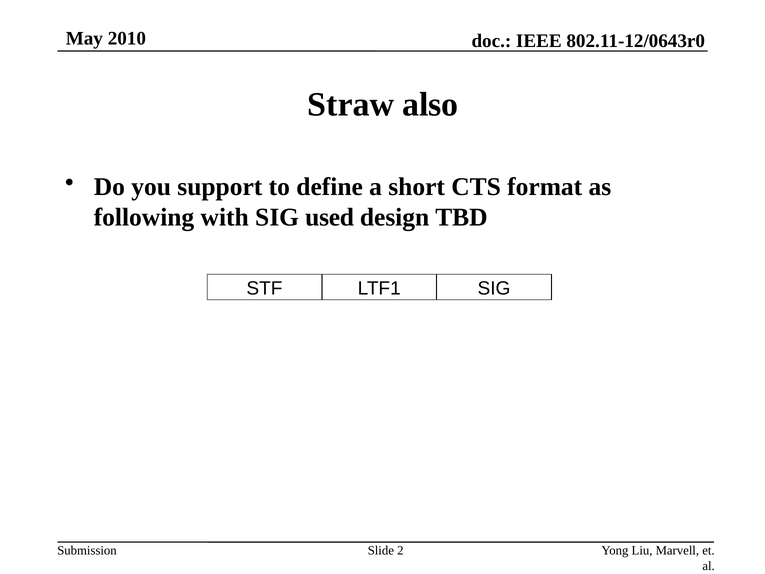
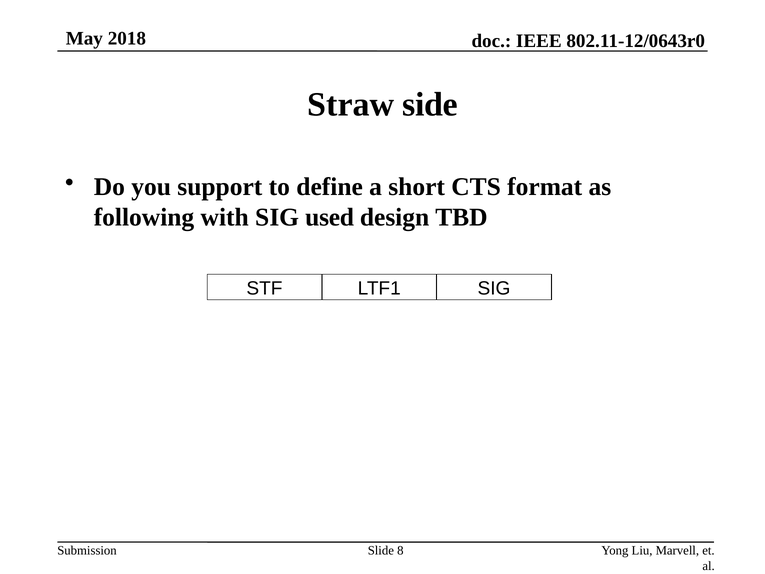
2010: 2010 -> 2018 (127, 38)
also: also -> side (430, 104)
2: 2 -> 8 (400, 550)
